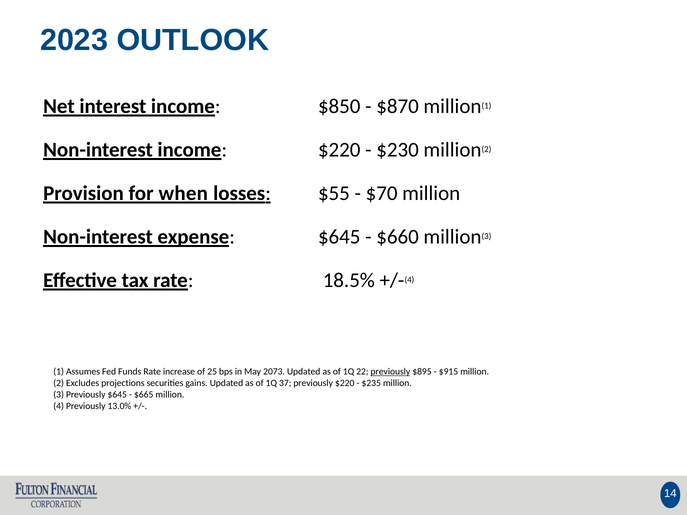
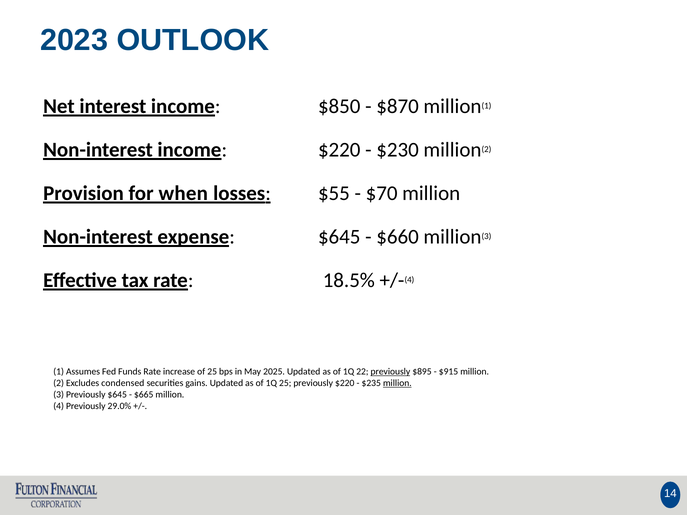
2073: 2073 -> 2025 (274, 372)
projections: projections -> condensed (123, 383)
1Q 37: 37 -> 25 (285, 383)
million underline: none -> present (397, 383)
13.0%: 13.0% -> 29.0% (119, 406)
